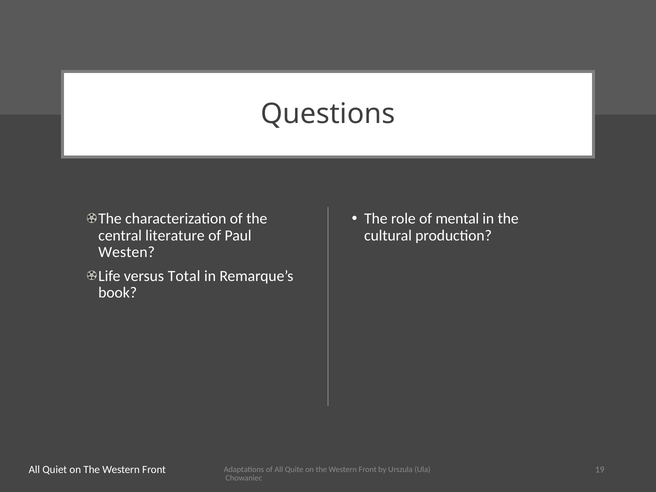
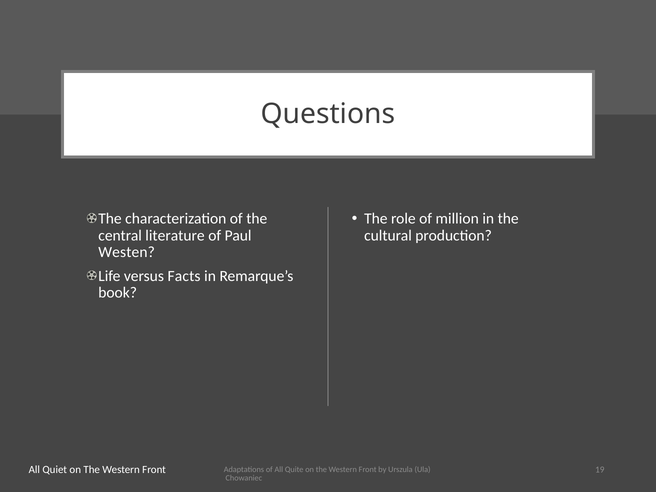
mental: mental -> million (457, 219)
Total: Total -> Facts (184, 276)
